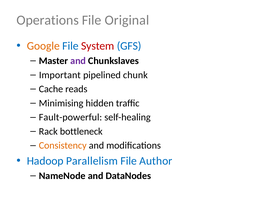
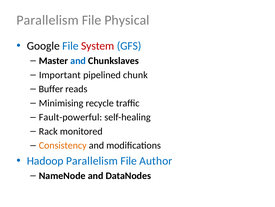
Operations: Operations -> Parallelism (48, 20)
Original: Original -> Physical (127, 20)
Google colour: orange -> black (43, 46)
and colour: purple -> blue (78, 61)
Cache: Cache -> Buffer (51, 89)
hidden: hidden -> recycle (100, 103)
bottleneck: bottleneck -> monitored (81, 131)
